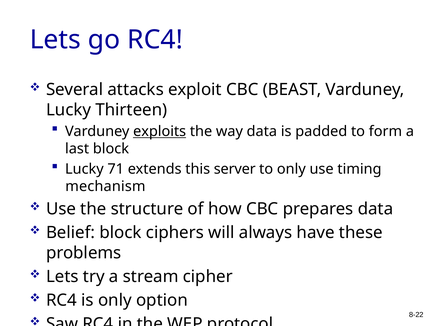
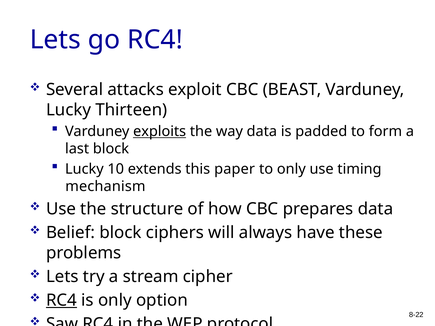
71: 71 -> 10 (116, 169)
server: server -> paper (235, 169)
RC4 underline: none -> present (61, 300)
